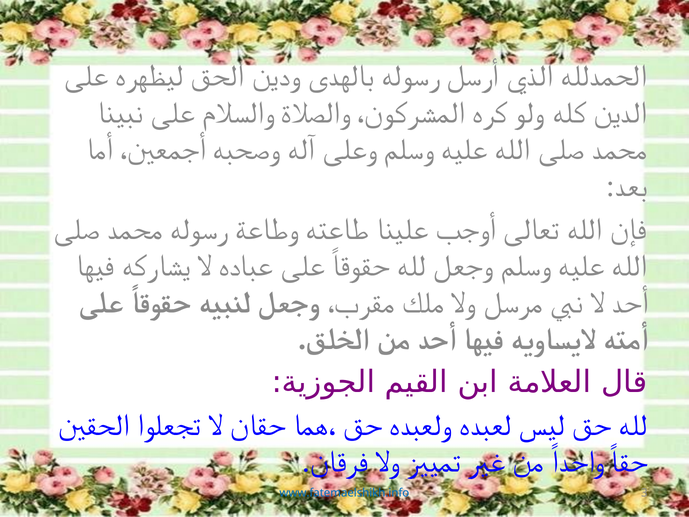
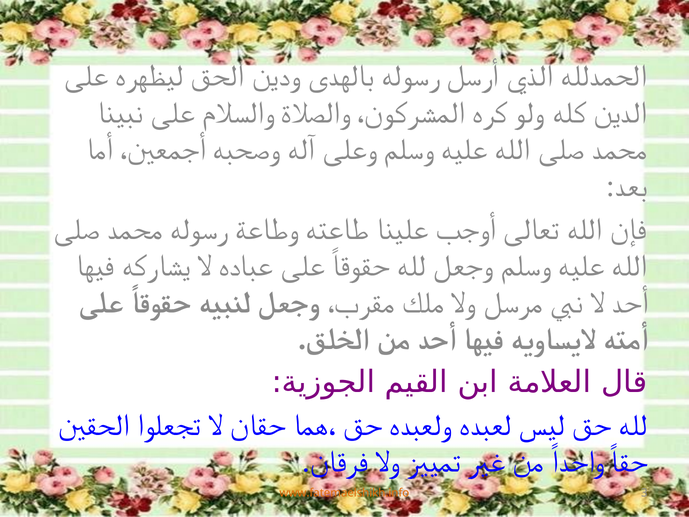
www.fatemaelshikh.info colour: blue -> orange (344, 493)
